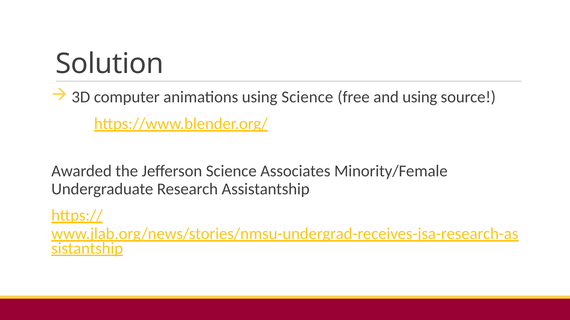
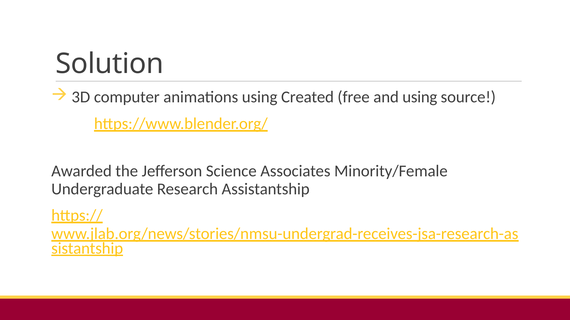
using Science: Science -> Created (308, 97)
